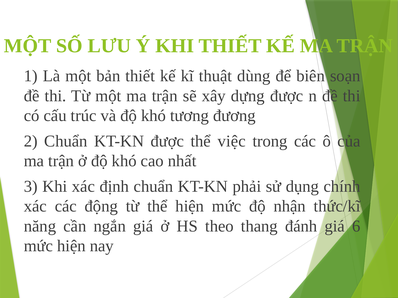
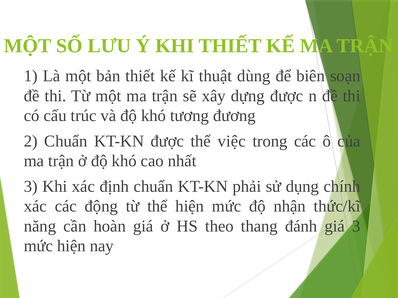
ngắn: ngắn -> hoàn (110, 226)
giá 6: 6 -> 3 (356, 226)
